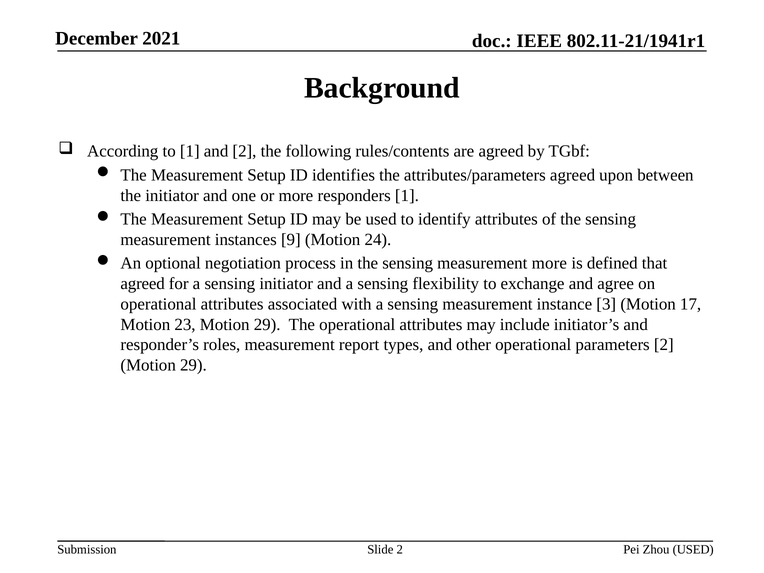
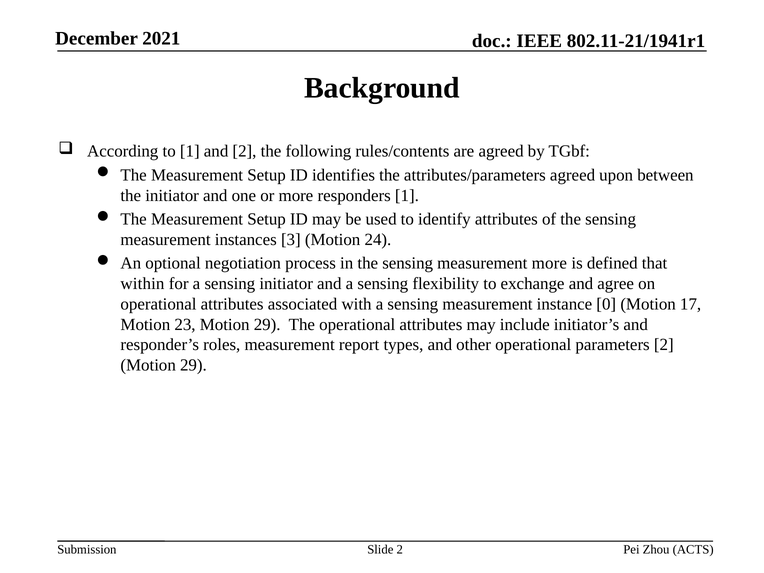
9: 9 -> 3 (291, 240)
agreed: agreed -> within (142, 284)
3: 3 -> 0 (606, 304)
Zhou USED: USED -> ACTS (693, 550)
